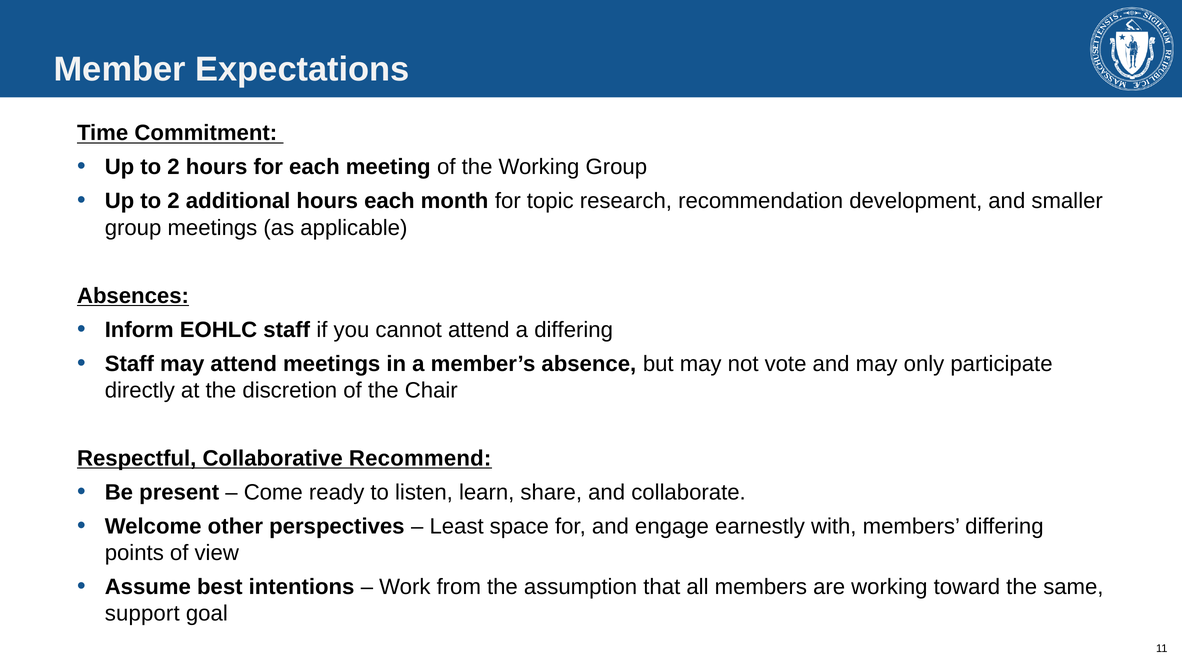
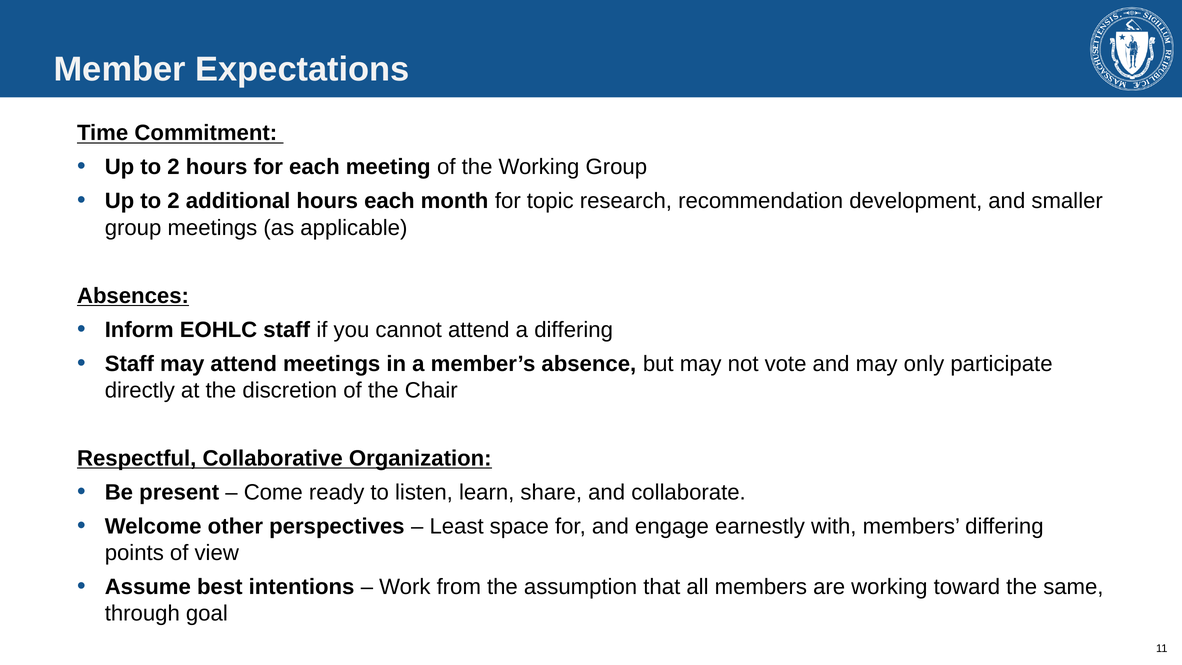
Recommend: Recommend -> Organization (420, 458)
support: support -> through (142, 613)
